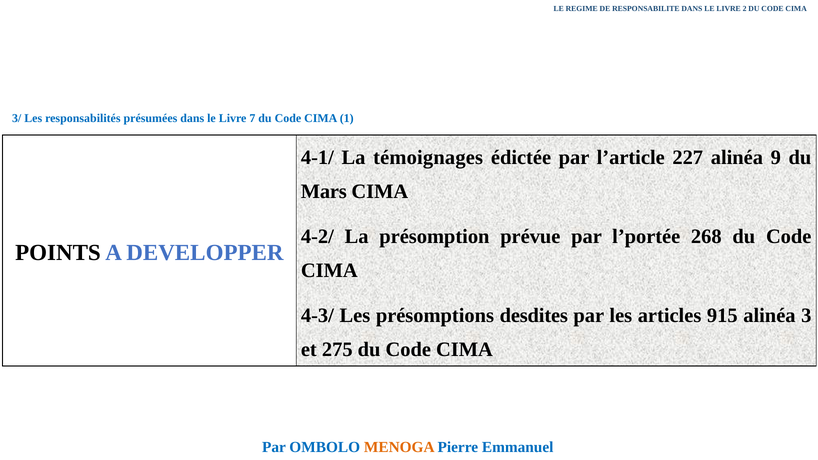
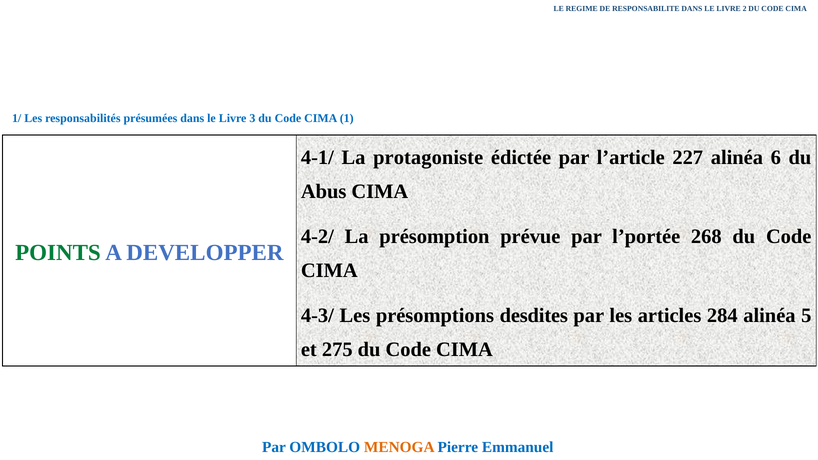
3/: 3/ -> 1/ (17, 118)
7: 7 -> 3 (252, 118)
témoignages: témoignages -> protagoniste (428, 158)
9: 9 -> 6 (776, 158)
Mars: Mars -> Abus (324, 192)
POINTS colour: black -> green (58, 253)
915: 915 -> 284 (722, 316)
3: 3 -> 5 (806, 316)
